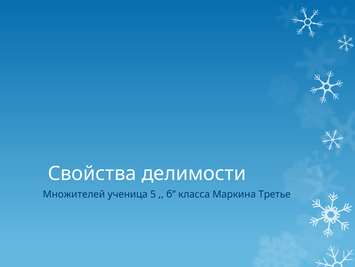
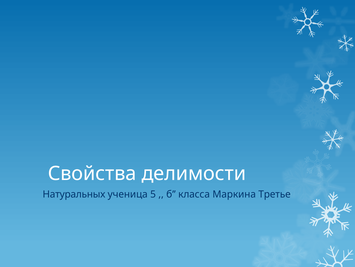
Множителей: Множителей -> Натуральных (74, 194)
